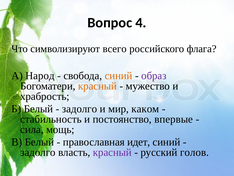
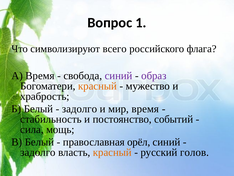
4: 4 -> 1 (141, 23)
А Народ: Народ -> Время (40, 76)
синий colour: orange -> purple (119, 76)
мир каком: каком -> время (145, 109)
впервые: впервые -> событий (174, 119)
идет: идет -> орёл (139, 142)
красный colour: purple -> orange (112, 152)
